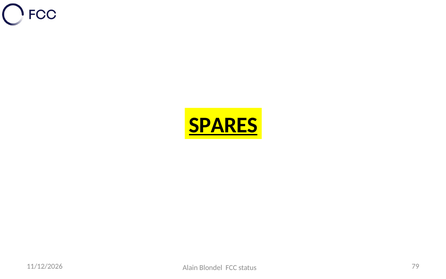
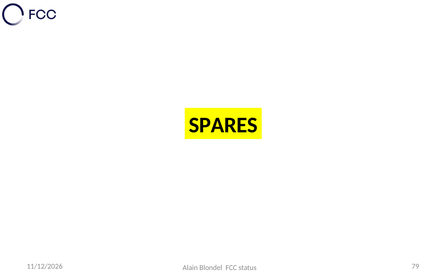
SPARES underline: present -> none (223, 125)
